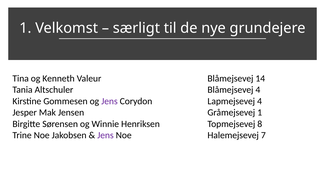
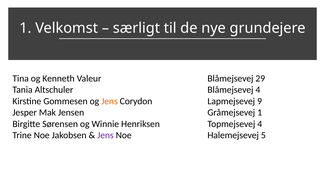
14: 14 -> 29 (260, 78)
Jens colour: purple -> orange (109, 101)
Lapmejsevej 4: 4 -> 9 (260, 101)
Topmejsevej 8: 8 -> 4 (260, 124)
7: 7 -> 5 (263, 135)
